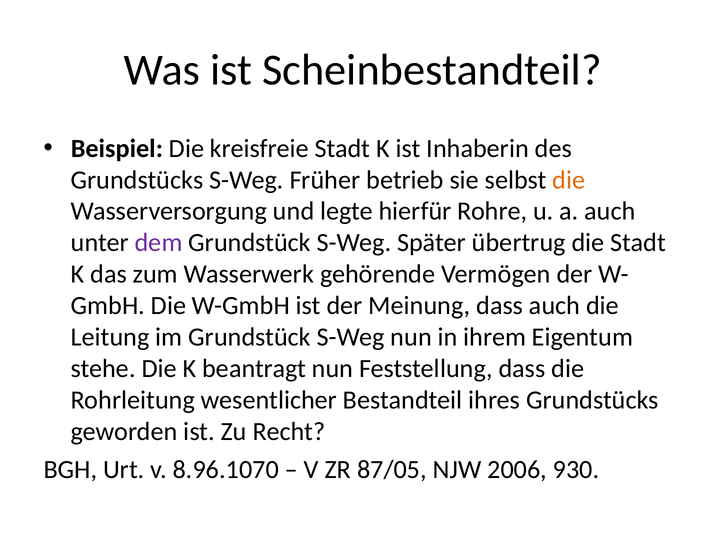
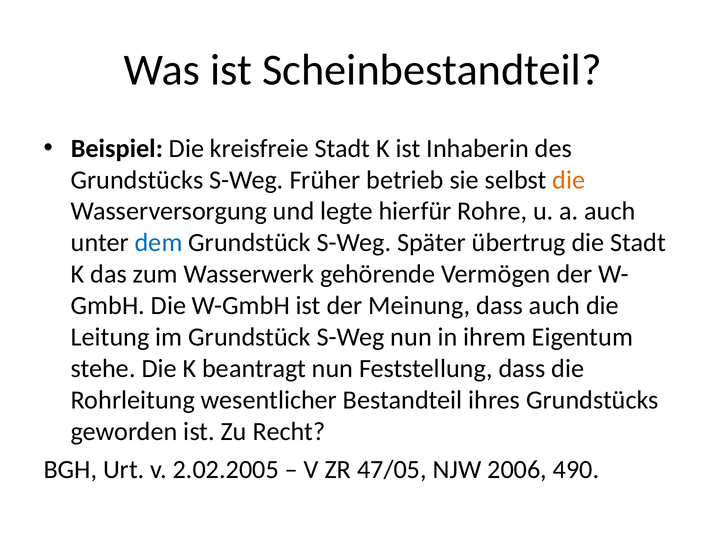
dem colour: purple -> blue (159, 243)
8.96.1070: 8.96.1070 -> 2.02.2005 (226, 469)
87/05: 87/05 -> 47/05 (392, 469)
930: 930 -> 490 (576, 469)
